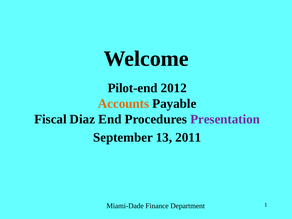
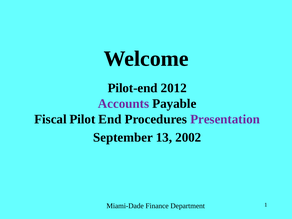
Accounts colour: orange -> purple (124, 104)
Diaz: Diaz -> Pilot (82, 119)
2011: 2011 -> 2002 (188, 137)
